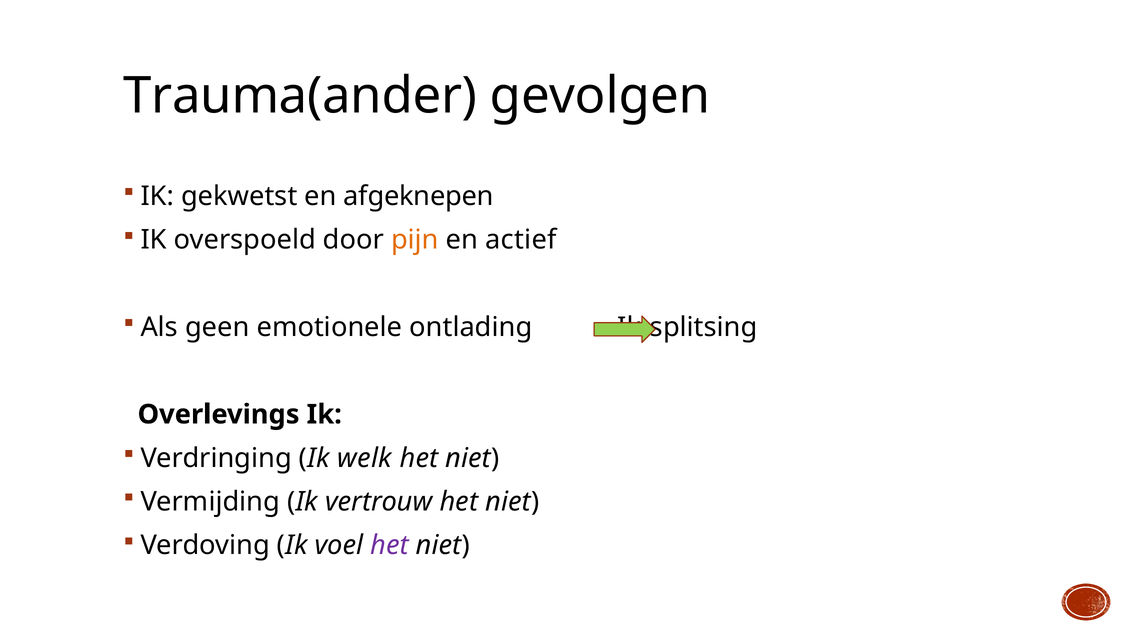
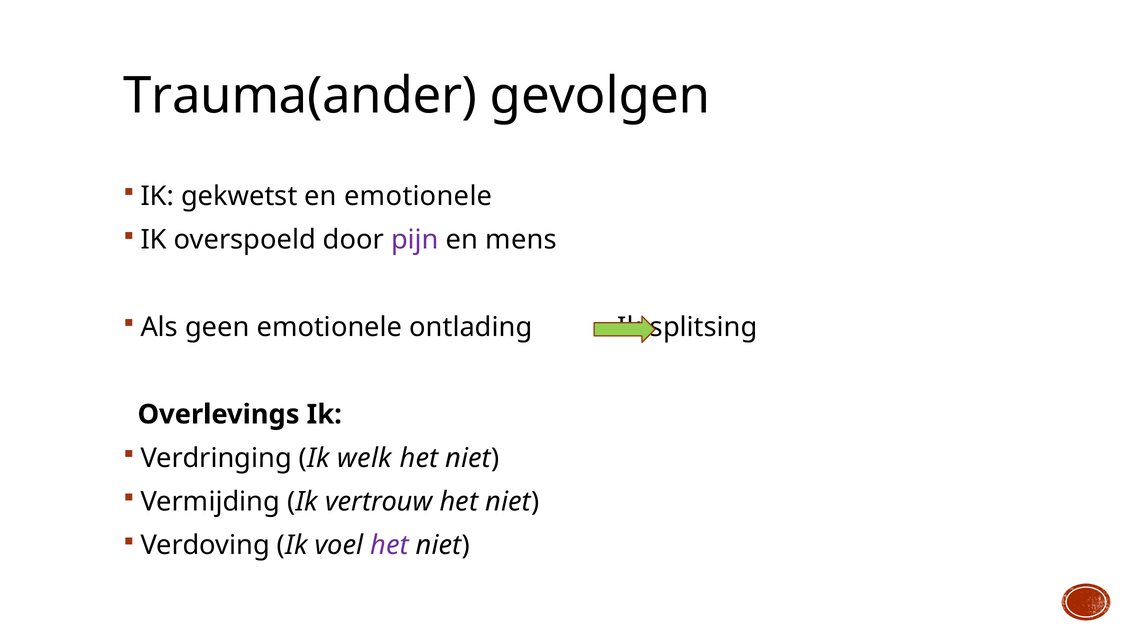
en afgeknepen: afgeknepen -> emotionele (418, 197)
pijn colour: orange -> purple (415, 240)
actief: actief -> mens (521, 240)
